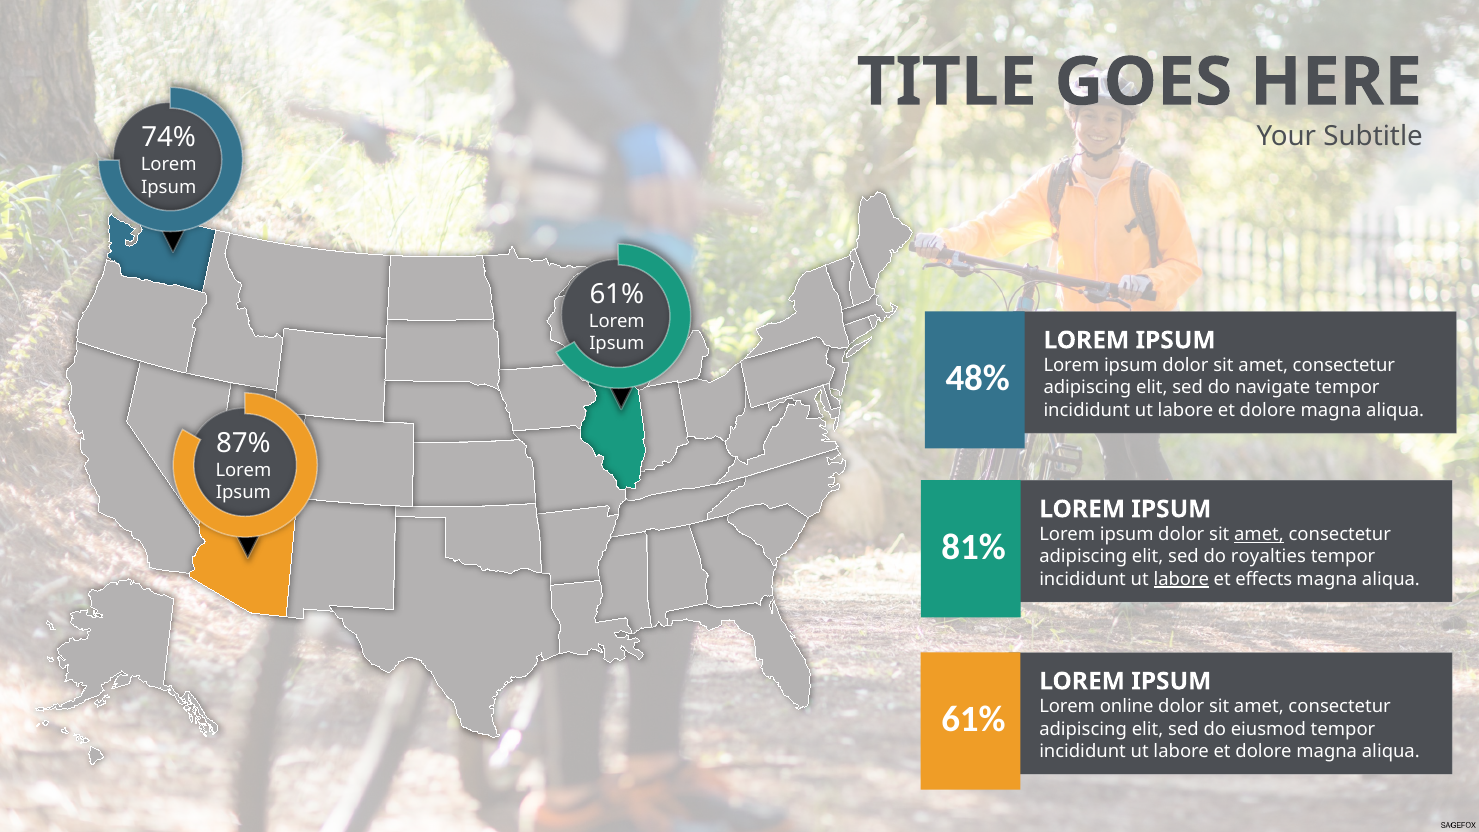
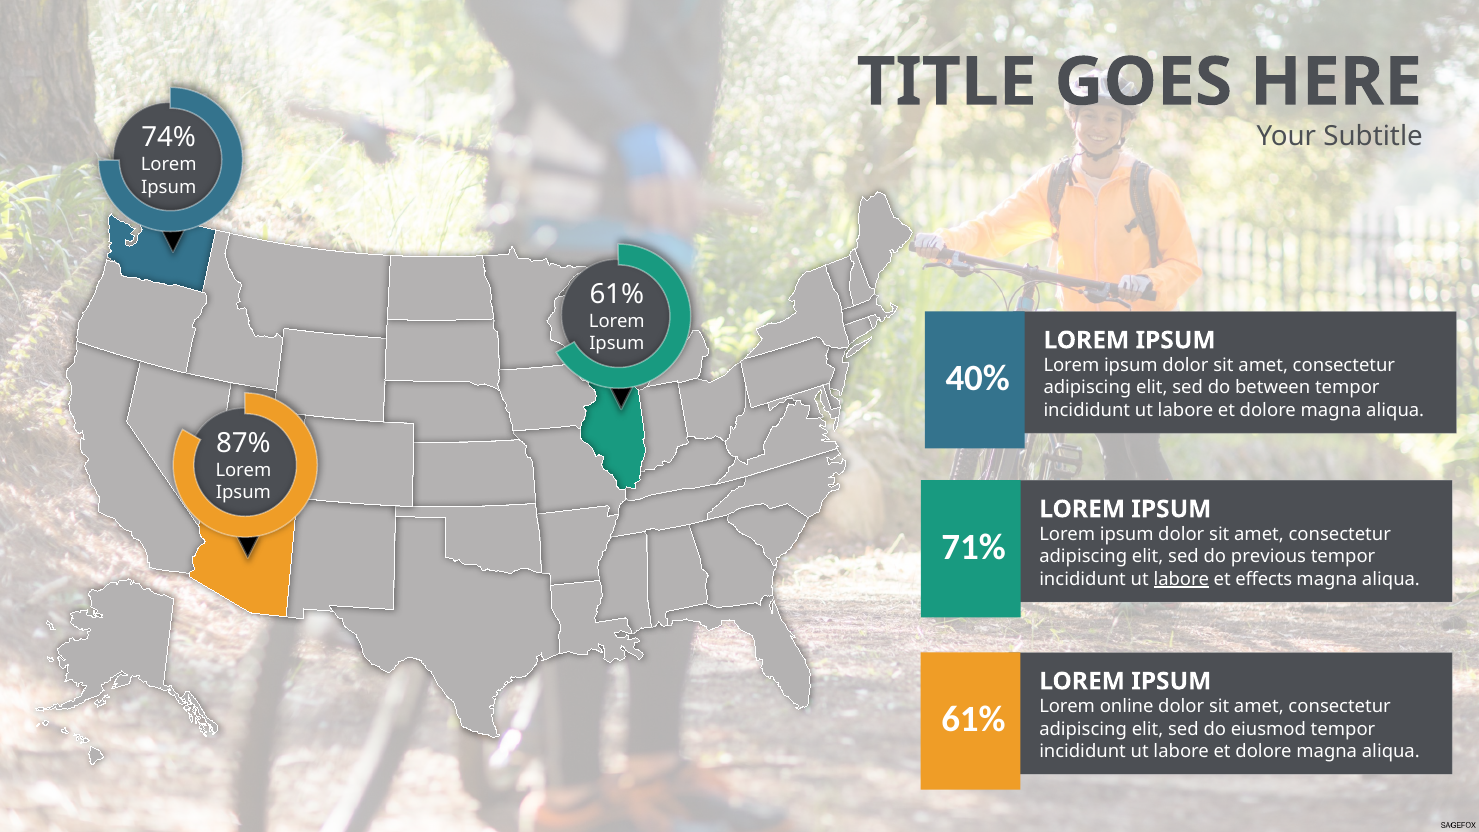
48%: 48% -> 40% (978, 379)
navigate: navigate -> between (1273, 388)
amet underline: present -> none (1259, 535)
81%: 81% -> 71% (974, 548)
royalties: royalties -> previous (1268, 557)
